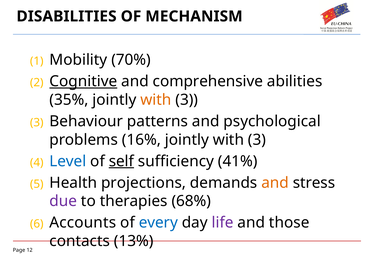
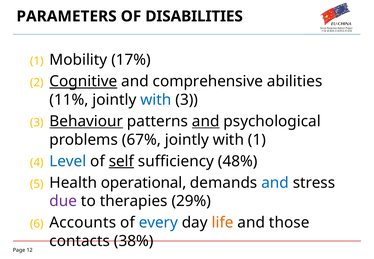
DISABILITIES: DISABILITIES -> PARAMETERS (67, 16)
MECHANISM: MECHANISM -> DISABILITIES (194, 16)
70%: 70% -> 17% (131, 60)
35%: 35% -> 11% (69, 100)
with colour: orange -> blue (156, 100)
Behaviour underline: none -> present (86, 121)
and underline: none -> present (206, 121)
16%: 16% -> 67% (141, 140)
3: 3 -> 1 (257, 140)
41%: 41% -> 48% (238, 161)
projections: projections -> operational (144, 183)
and colour: orange -> blue (275, 183)
68%: 68% -> 29% (191, 201)
life colour: purple -> orange (223, 223)
13%: 13% -> 38% (134, 241)
